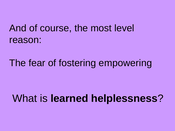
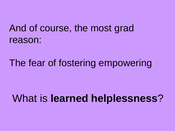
level: level -> grad (124, 28)
